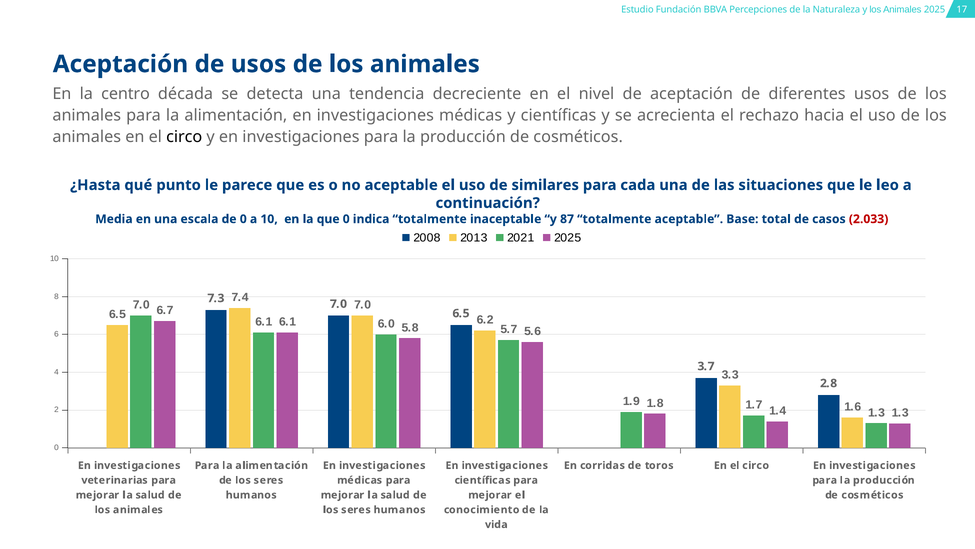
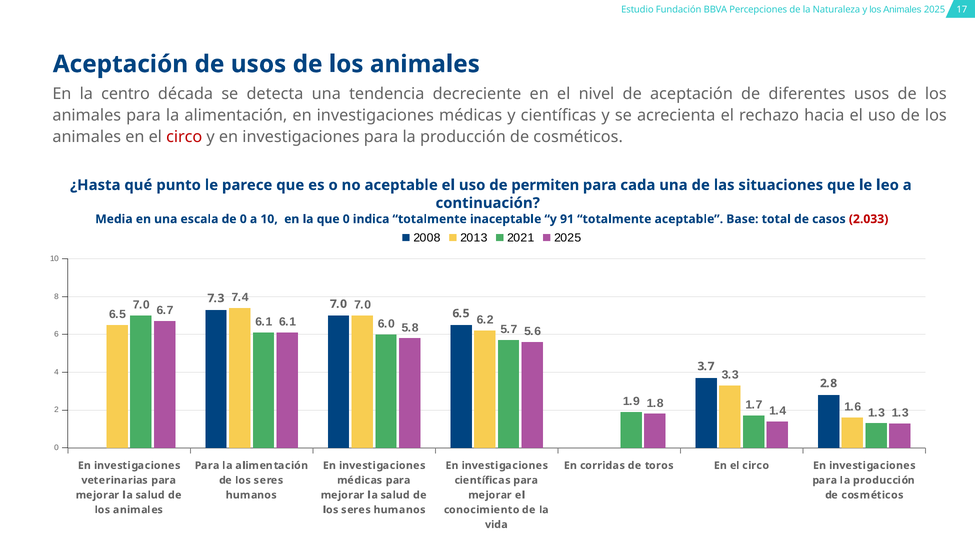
circo colour: black -> red (184, 137)
similares: similares -> permiten (545, 185)
87: 87 -> 91 (567, 219)
